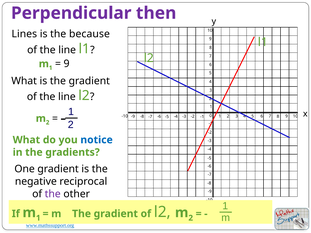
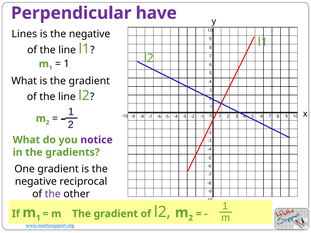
then: then -> have (156, 13)
because: because -> negative (90, 34)
9: 9 -> 1 (67, 64)
notice colour: blue -> purple (97, 140)
